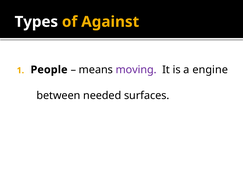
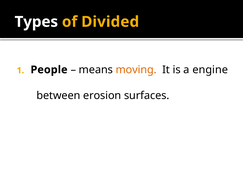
Against: Against -> Divided (110, 22)
moving colour: purple -> orange (136, 70)
needed: needed -> erosion (102, 96)
